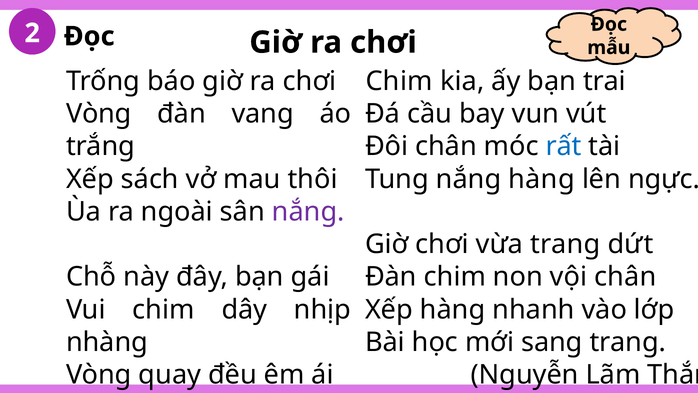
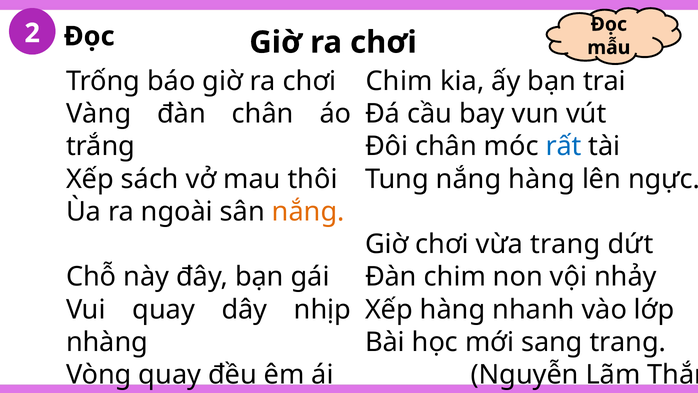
Vòng: Vòng -> Vàng (99, 114)
đàn vang: vang -> chân (263, 114)
nắng colour: purple -> orange (308, 212)
vội chân: chân -> nhảy (625, 277)
Vui chim: chim -> quay (164, 309)
